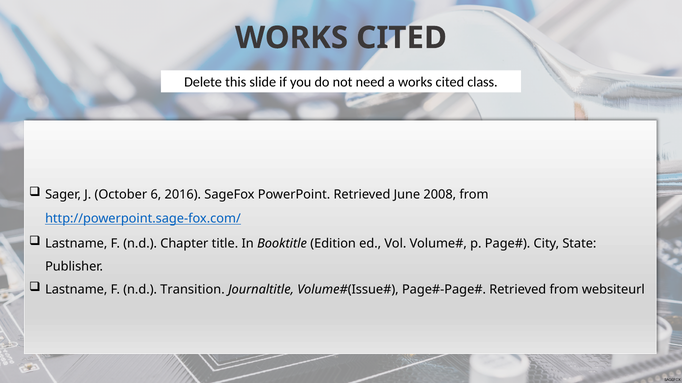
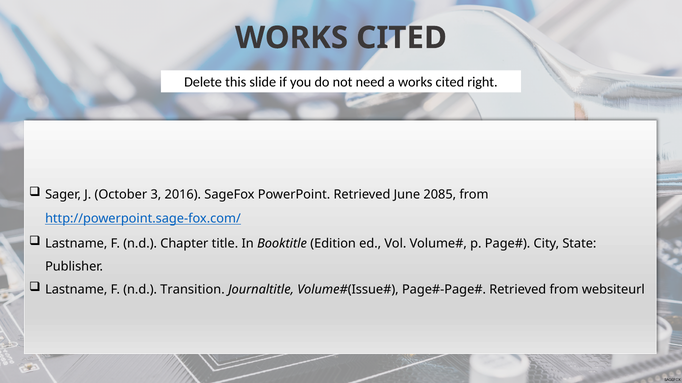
class: class -> right (482, 82)
6: 6 -> 3 (156, 195)
2008: 2008 -> 2085 (440, 195)
